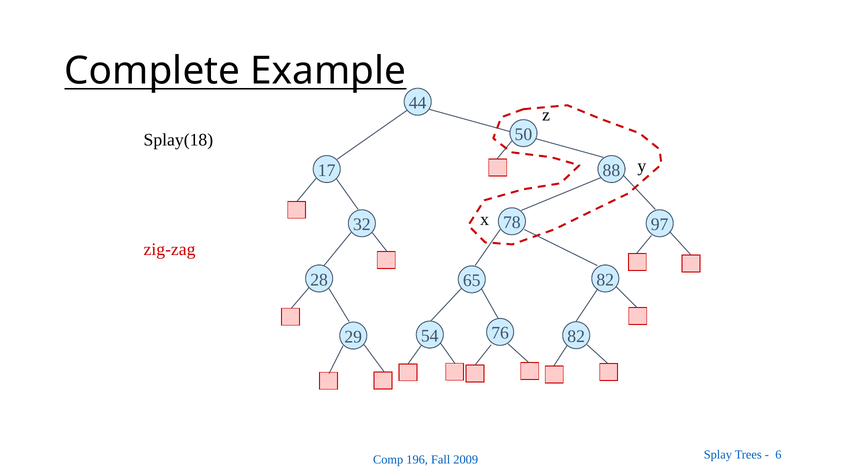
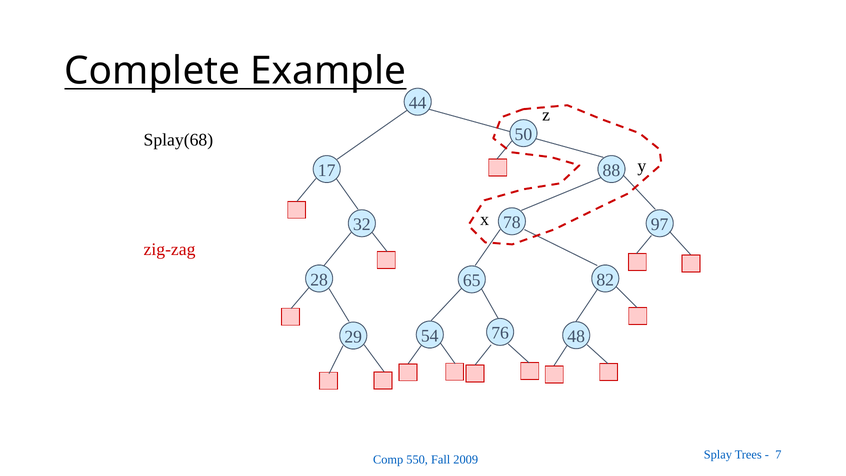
Splay(18: Splay(18 -> Splay(68 (178, 140)
29 82: 82 -> 48 (576, 336)
196: 196 -> 550 (417, 460)
6: 6 -> 7 (778, 455)
